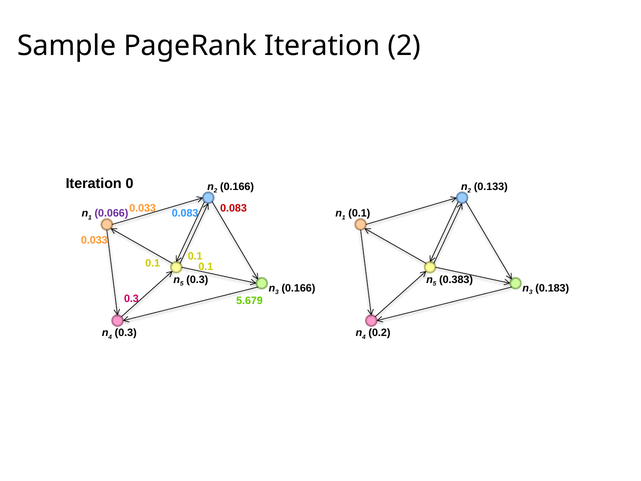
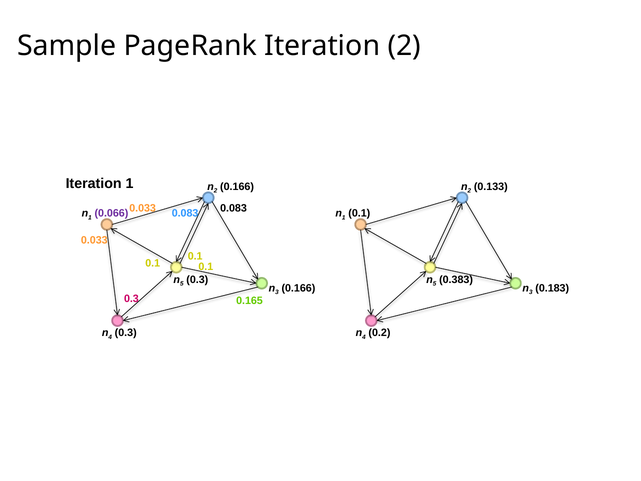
Iteration 0: 0 -> 1 (129, 184)
0.083 colour: red -> black (234, 208)
5.679: 5.679 -> 0.165 (249, 301)
